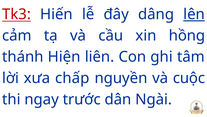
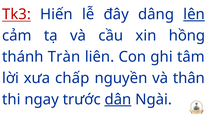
Hiện: Hiện -> Tràn (64, 57)
cuộc: cuộc -> thân (189, 78)
dân underline: none -> present (118, 99)
